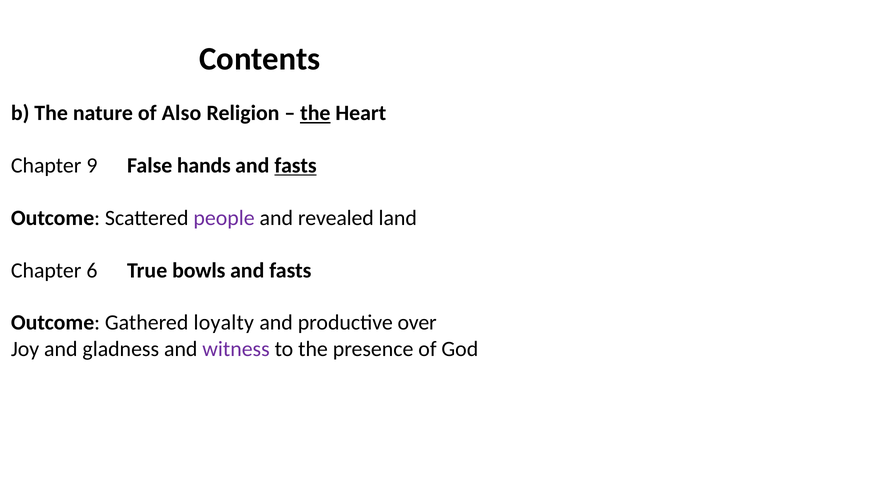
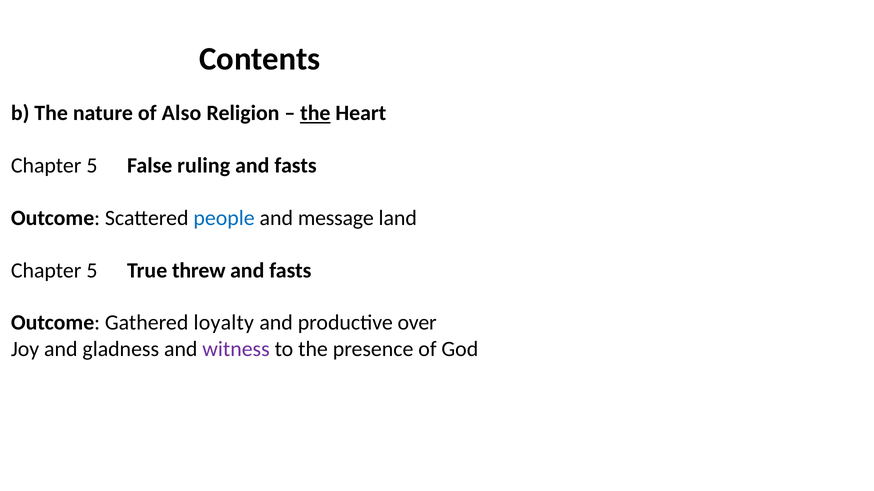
9: 9 -> 5 (92, 166)
hands: hands -> ruling (204, 166)
fasts underline: present -> none (295, 166)
people colour: purple -> blue (224, 218)
revealed: revealed -> message (336, 218)
6: 6 -> 5 (92, 271)
bowls: bowls -> threw (199, 271)
